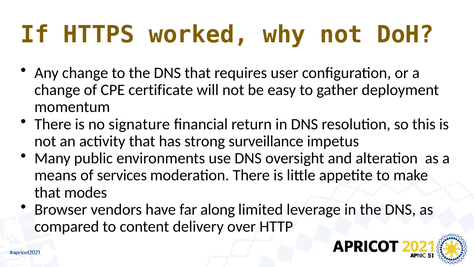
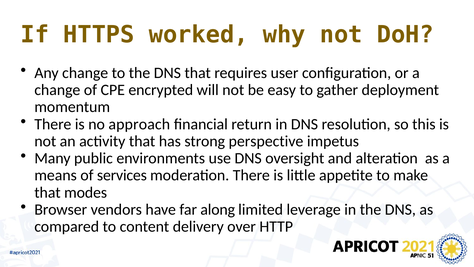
certificate: certificate -> encrypted (161, 90)
signature: signature -> approach (139, 124)
surveillance: surveillance -> perspective (266, 141)
